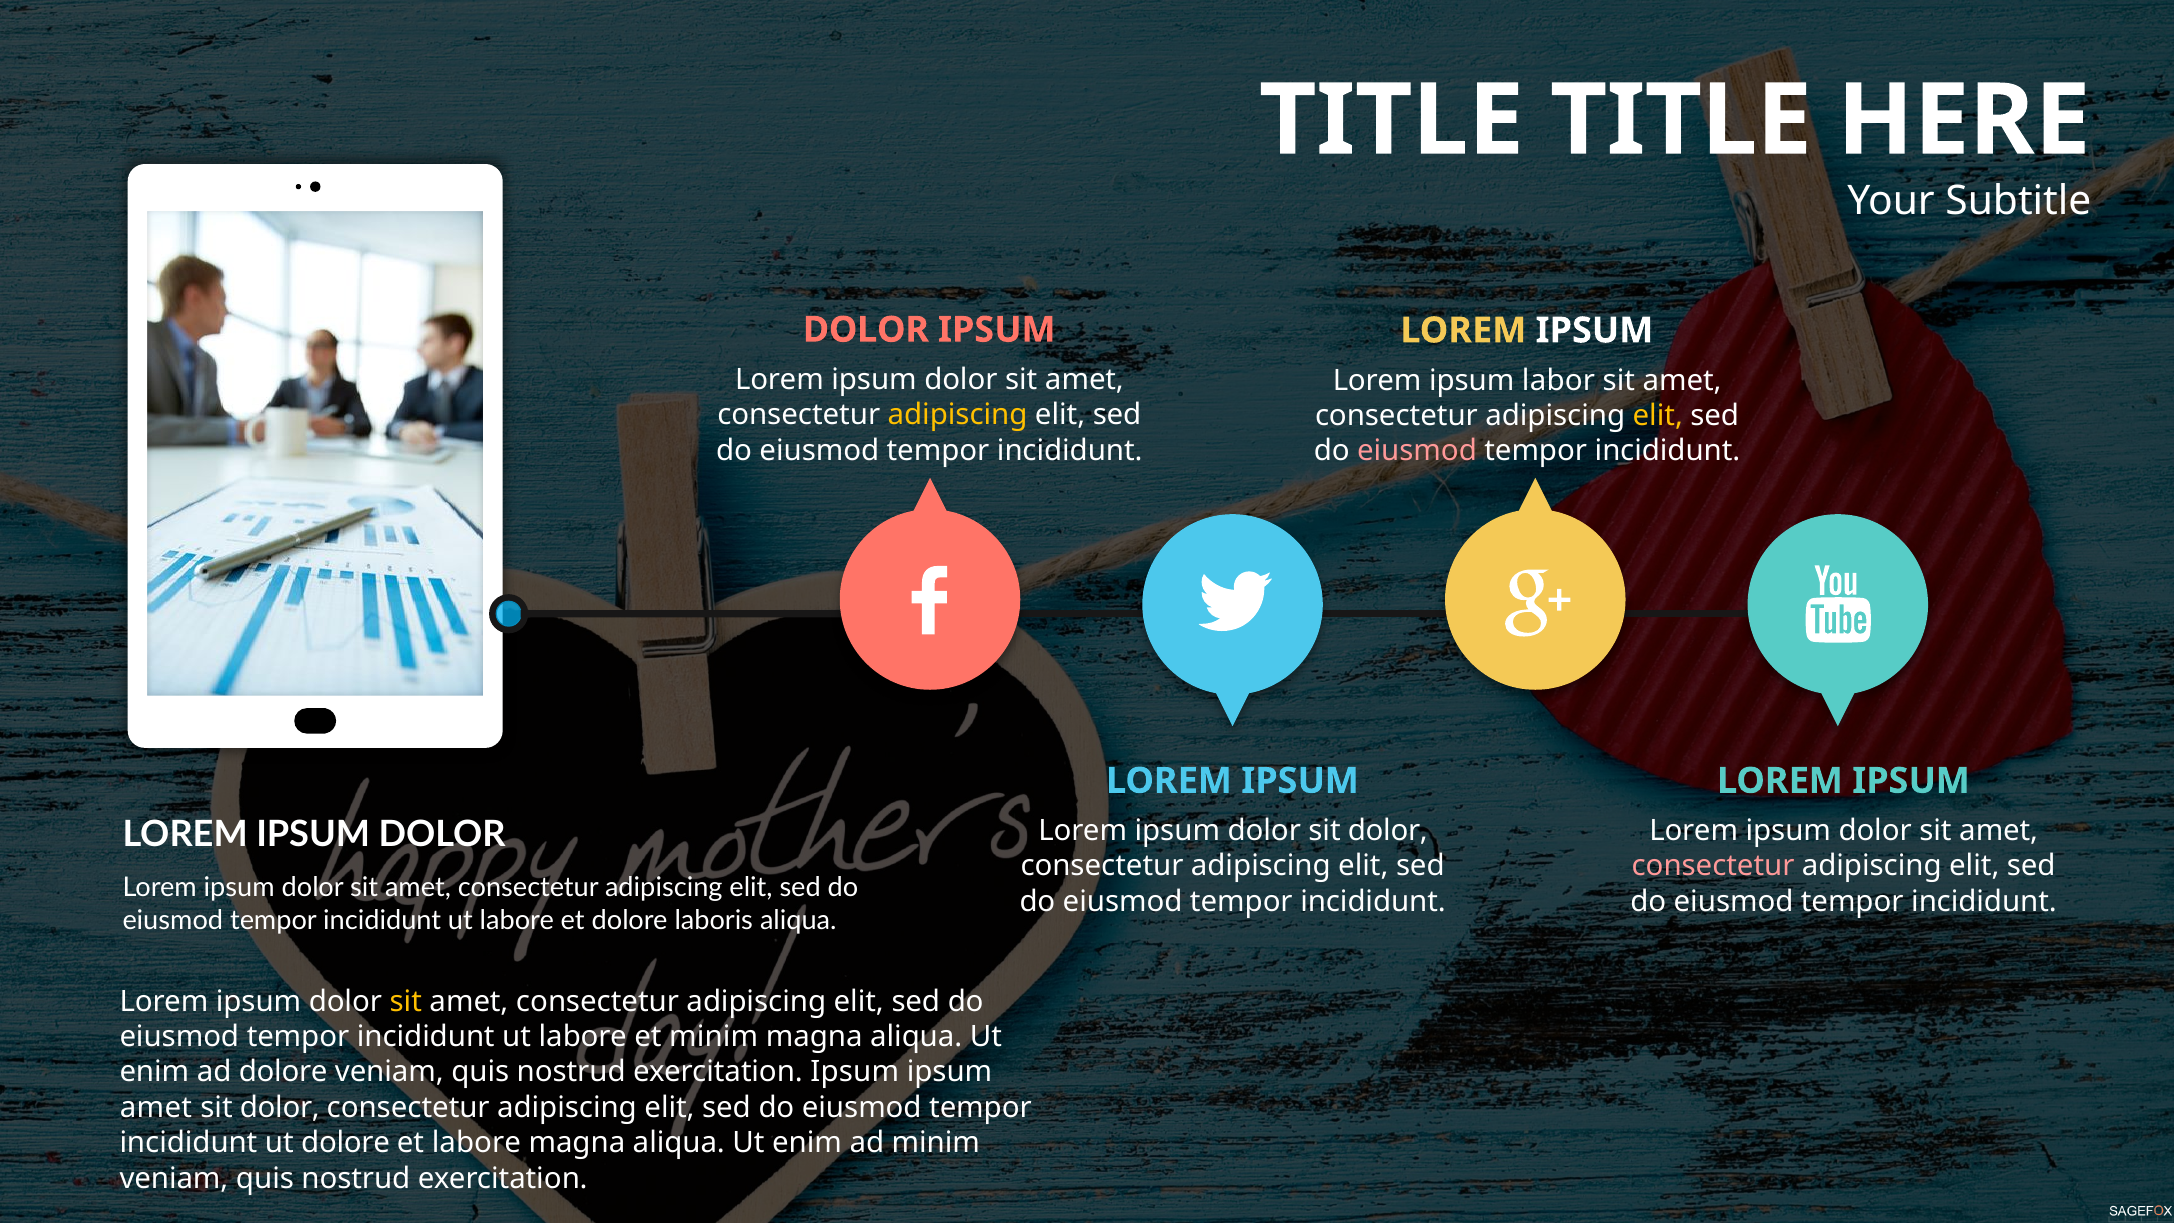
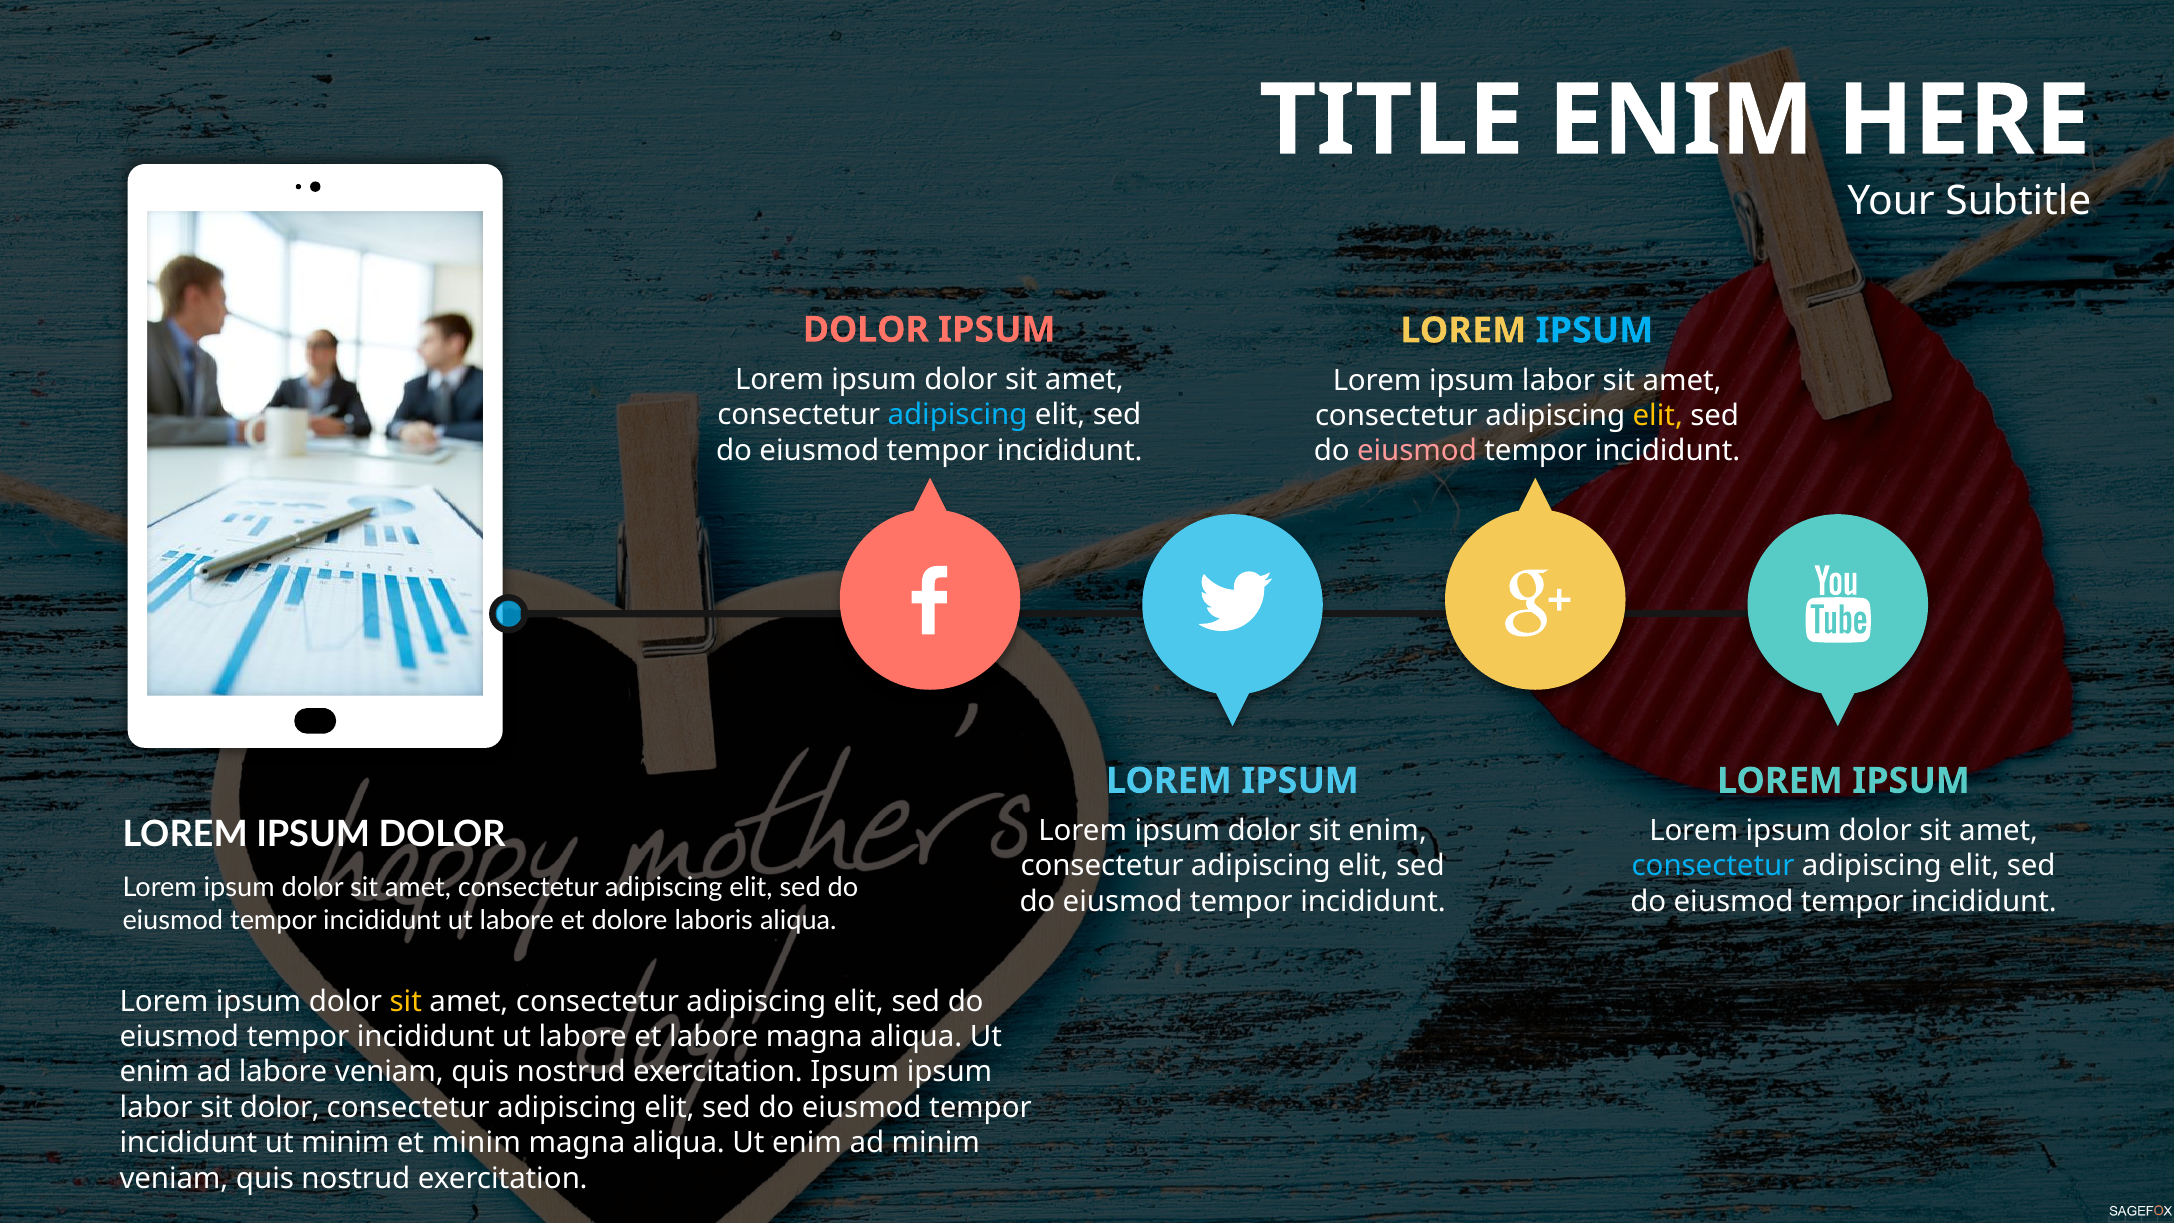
TITLE TITLE: TITLE -> ENIM (1681, 121)
IPSUM colour: white -> light blue (1594, 330)
adipiscing colour: yellow -> light blue (958, 415)
dolor sit dolor: dolor -> enim (1388, 831)
consectetur colour: pink -> light blue (1713, 866)
et minim: minim -> labore (714, 1037)
ad dolore: dolore -> labore (283, 1072)
amet: amet -> labor (156, 1107)
ut dolore: dolore -> minim (345, 1143)
et labore: labore -> minim (476, 1143)
